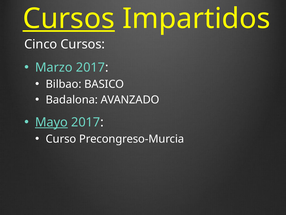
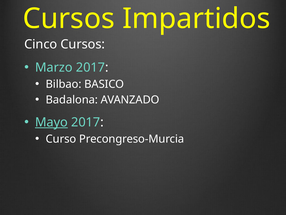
Cursos underline: present -> none (69, 19)
